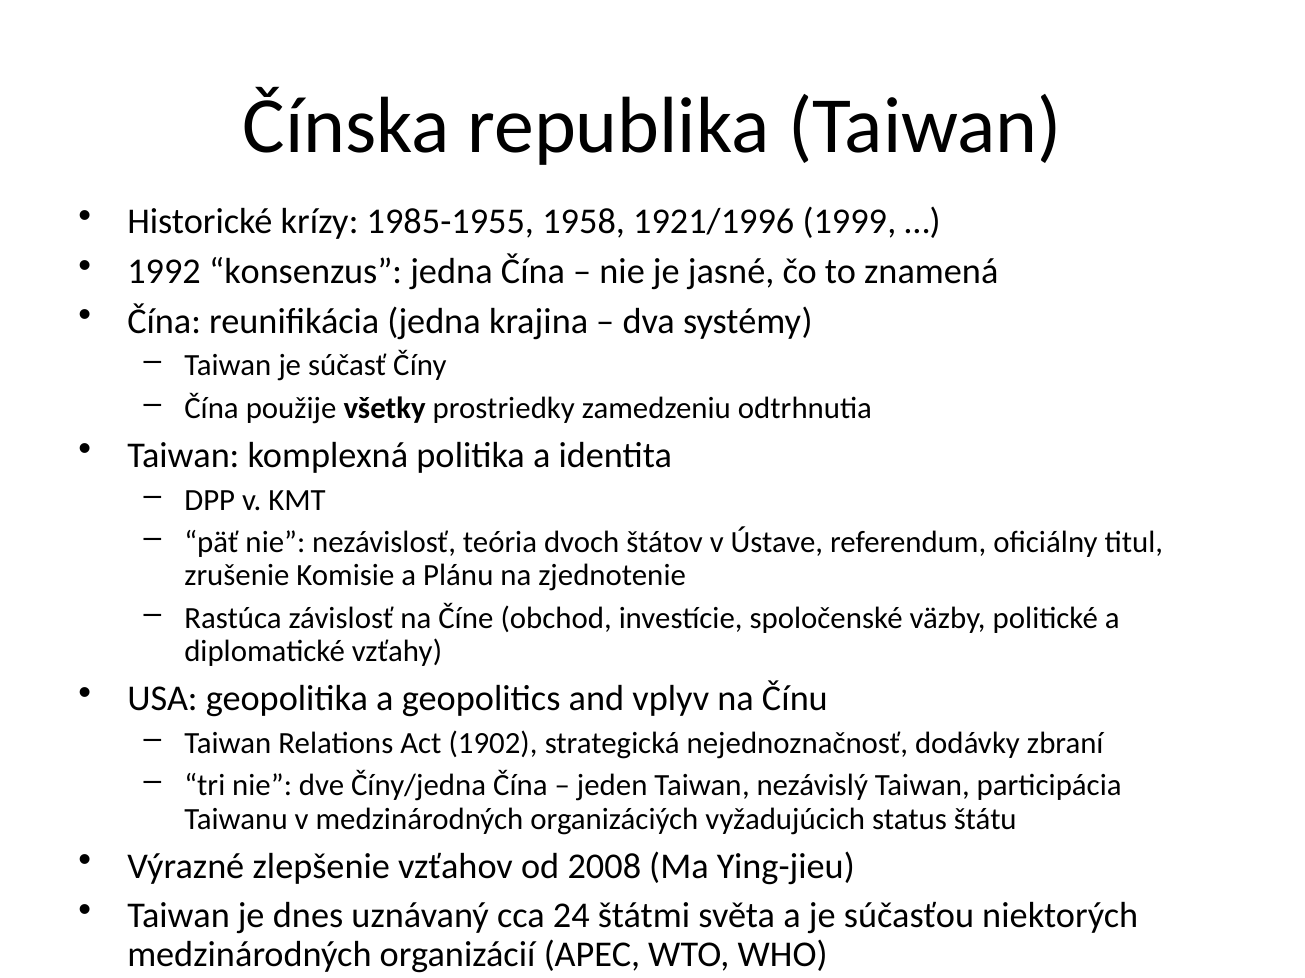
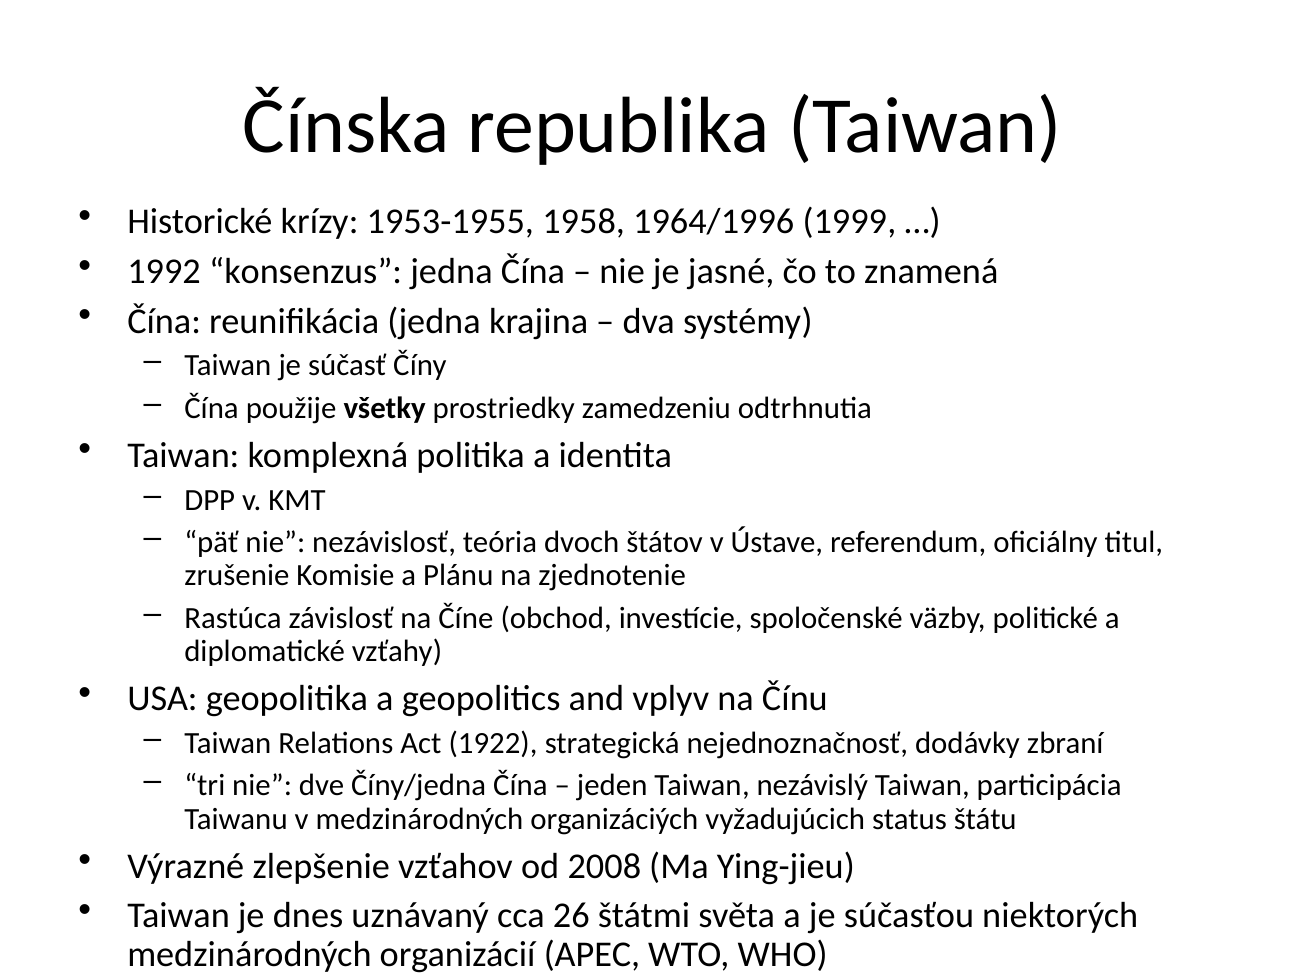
1985-1955: 1985-1955 -> 1953-1955 (450, 222)
1921/1996: 1921/1996 -> 1964/1996 (714, 222)
1902: 1902 -> 1922 (493, 744)
24: 24 -> 26 (571, 917)
